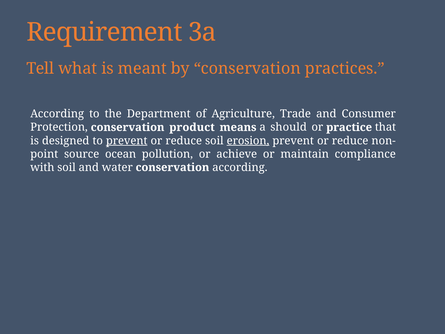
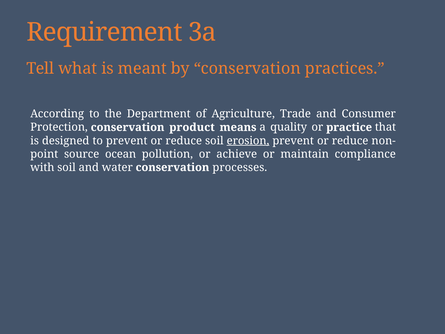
should: should -> quality (289, 127)
prevent underline: present -> none (127, 141)
conservation according: according -> processes (240, 167)
